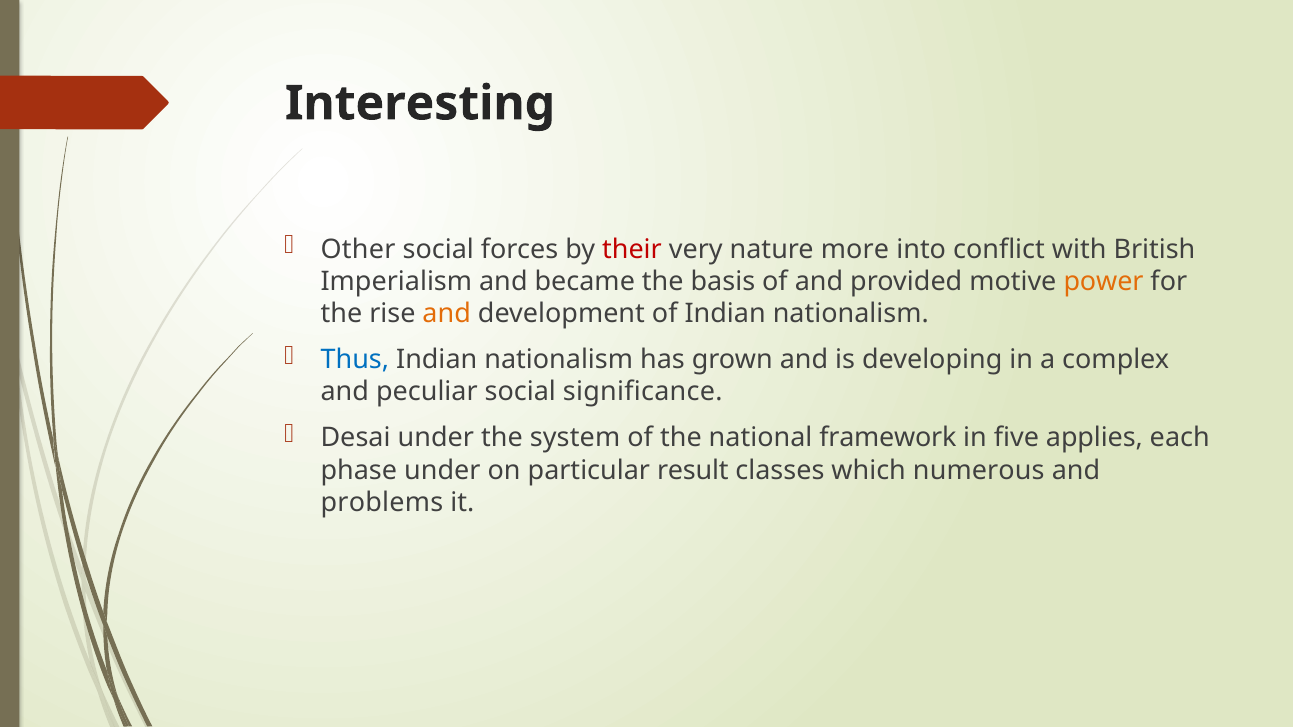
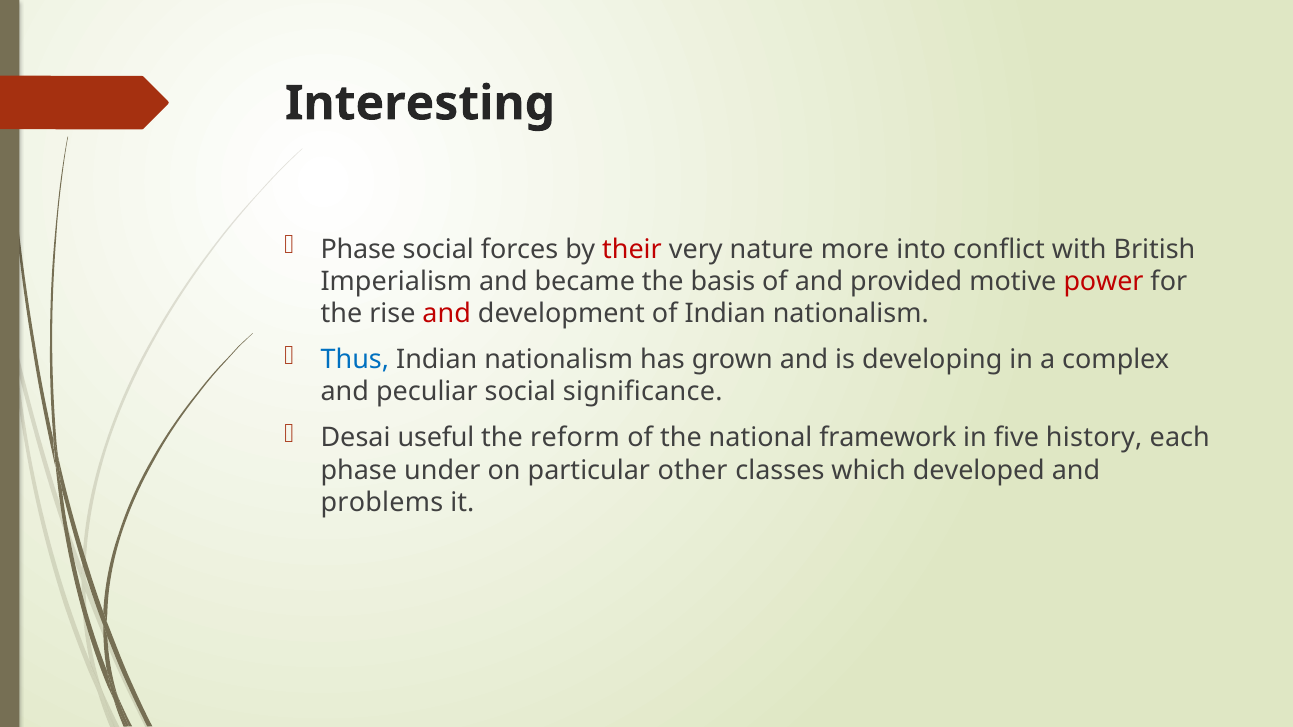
Other: Other -> Phase (358, 249)
power colour: orange -> red (1104, 282)
and colour: orange -> red (447, 314)
Desai under: under -> useful (436, 438)
system: system -> reform (575, 438)
applies: applies -> history (1094, 438)
result: result -> other (693, 470)
numerous: numerous -> developed (979, 470)
